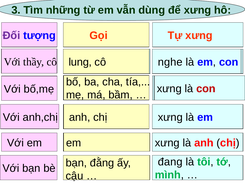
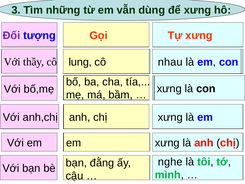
nghe: nghe -> nhau (170, 62)
con colour: red -> black (206, 89)
đang: đang -> nghe (170, 162)
